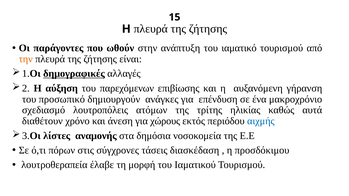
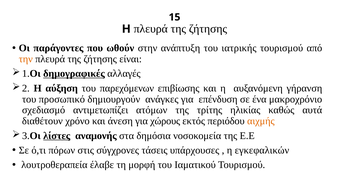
ιαματικό: ιαματικό -> ιατρικής (239, 48)
λουτροπόλεις: λουτροπόλεις -> αντιμετωπίζει (101, 110)
αιχμής colour: blue -> orange (261, 121)
λίστες underline: none -> present (57, 136)
διασκέδαση: διασκέδαση -> υπάρχουσες (195, 150)
προσδόκιμου: προσδόκιμου -> εγκεφαλικών (262, 150)
